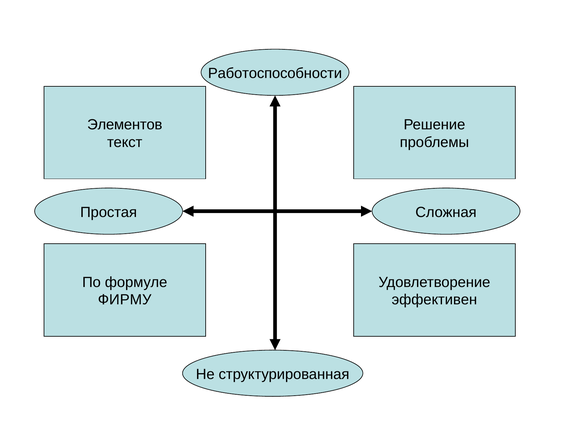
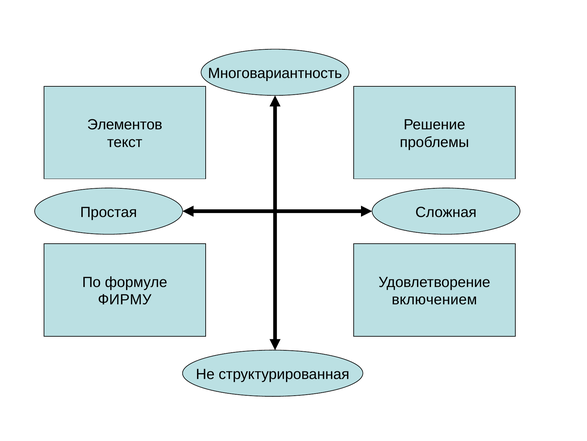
Работоспособности: Работоспособности -> Многовариантность (275, 73)
эффективен: эффективен -> включением (434, 299)
